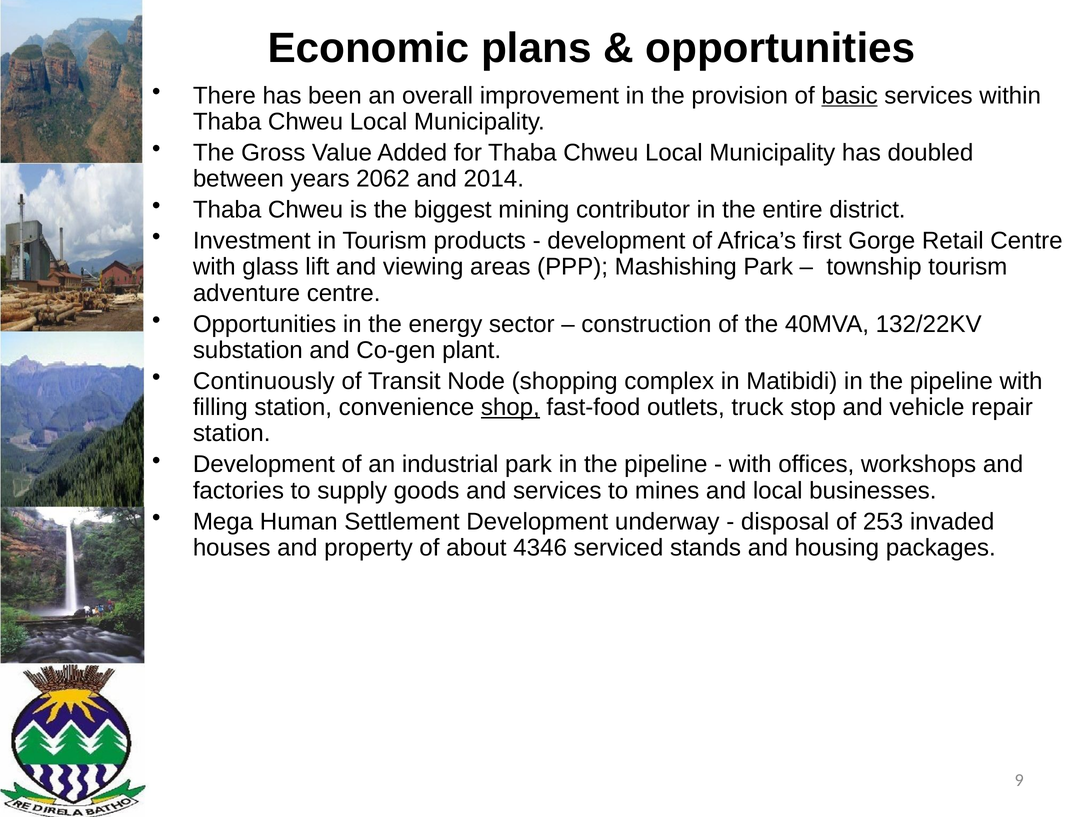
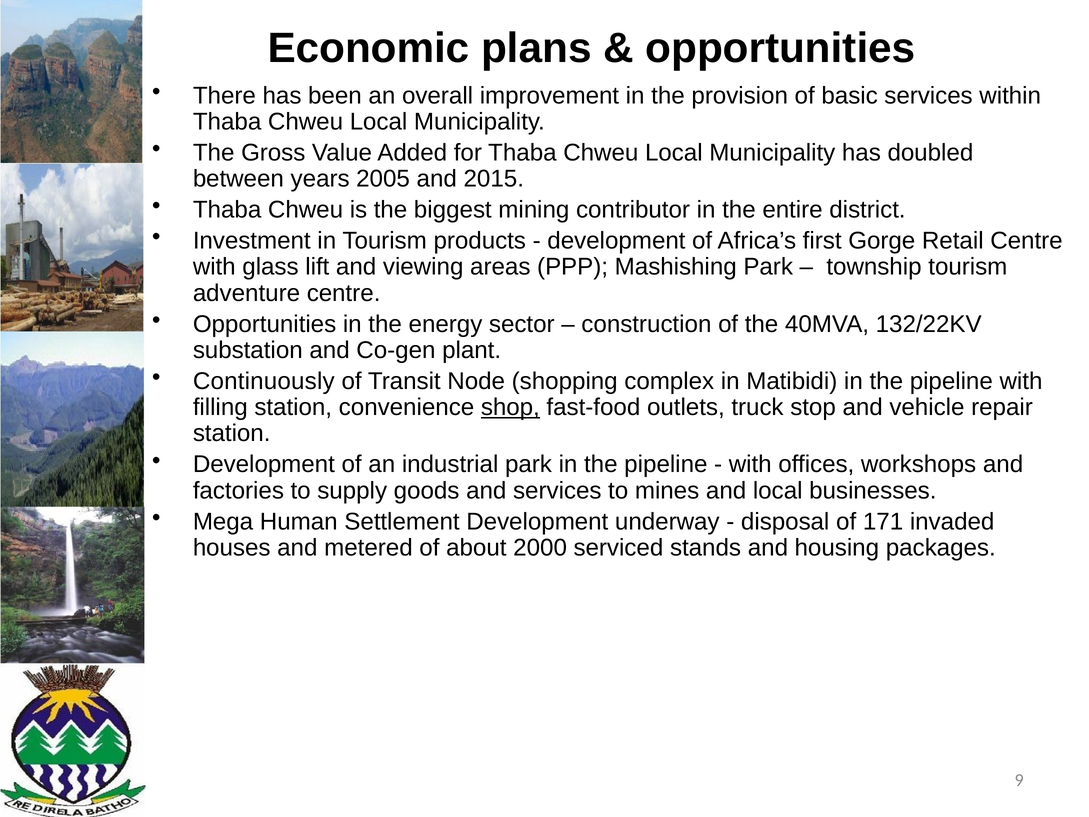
basic underline: present -> none (850, 96)
2062: 2062 -> 2005 (383, 179)
2014: 2014 -> 2015 (494, 179)
253: 253 -> 171 (883, 521)
property: property -> metered (368, 548)
4346: 4346 -> 2000 (540, 548)
